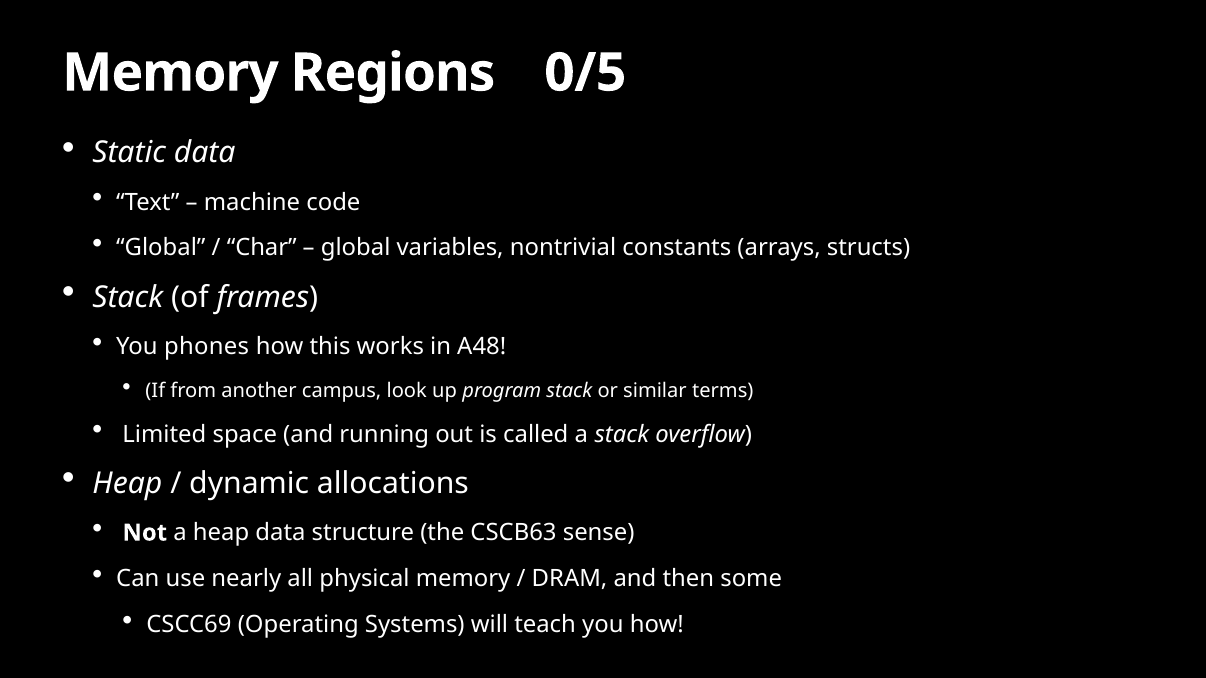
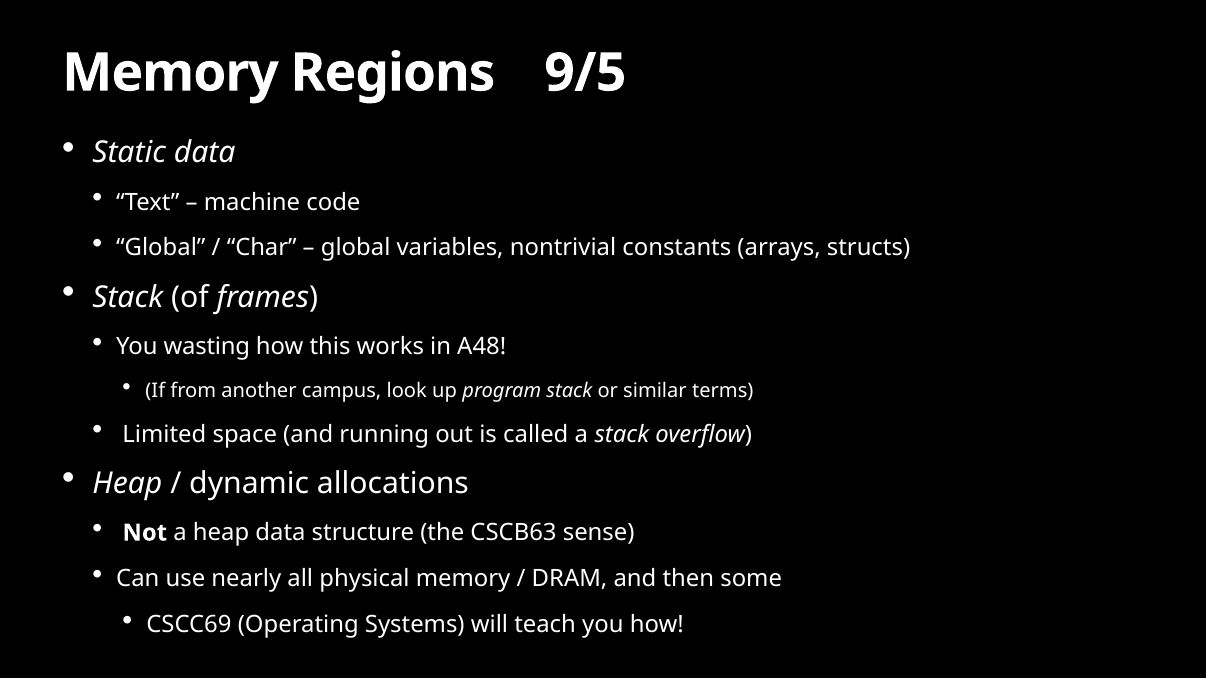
0/5: 0/5 -> 9/5 (585, 73)
phones: phones -> wasting (207, 347)
